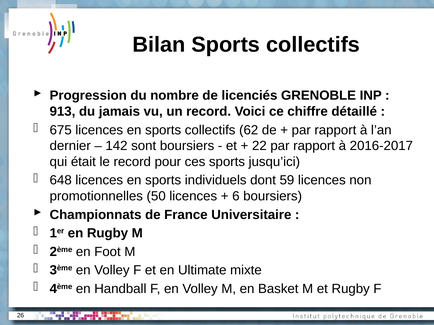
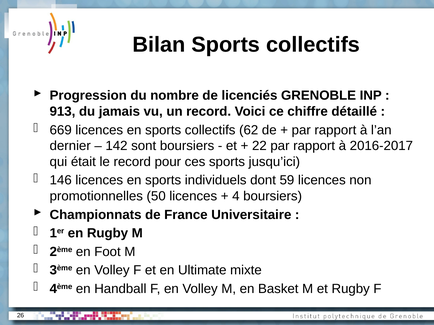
675: 675 -> 669 (61, 130)
648: 648 -> 146 (61, 181)
6: 6 -> 4 (236, 196)
